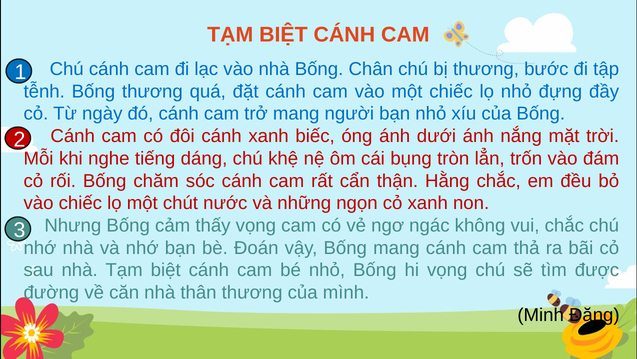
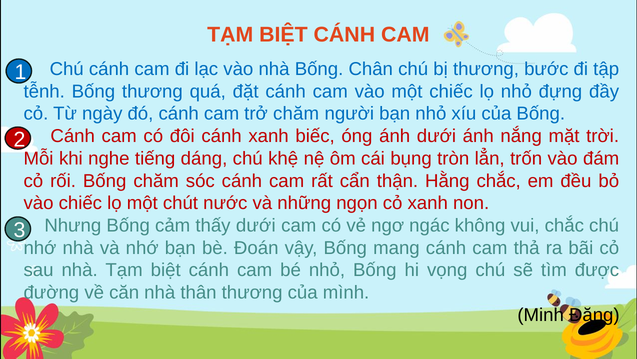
trở mang: mang -> chăm (296, 114)
thấy vọng: vọng -> dưới (256, 226)
